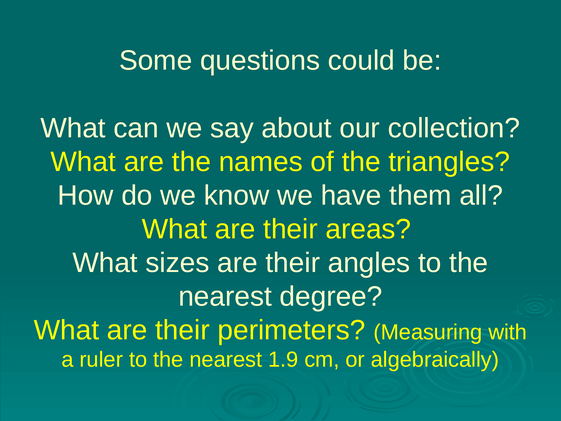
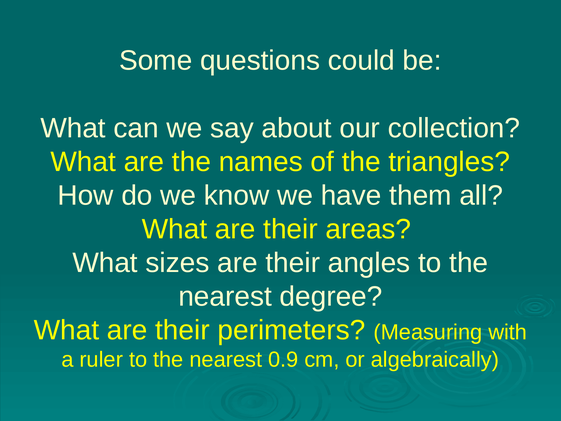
1.9: 1.9 -> 0.9 (283, 359)
